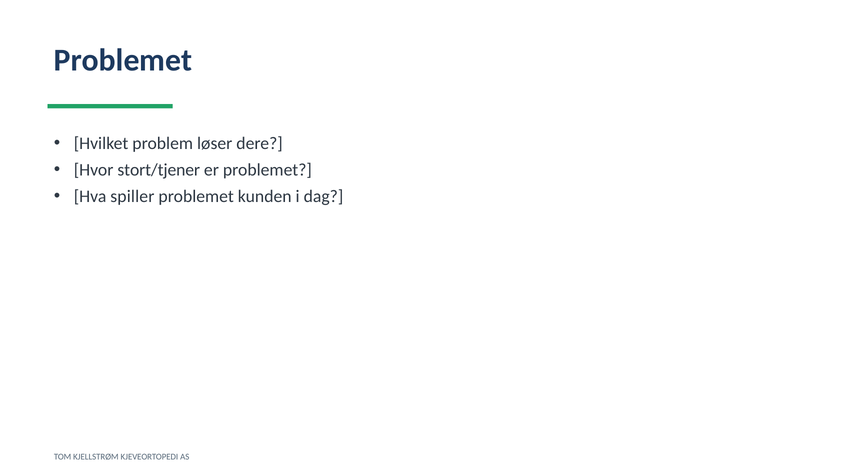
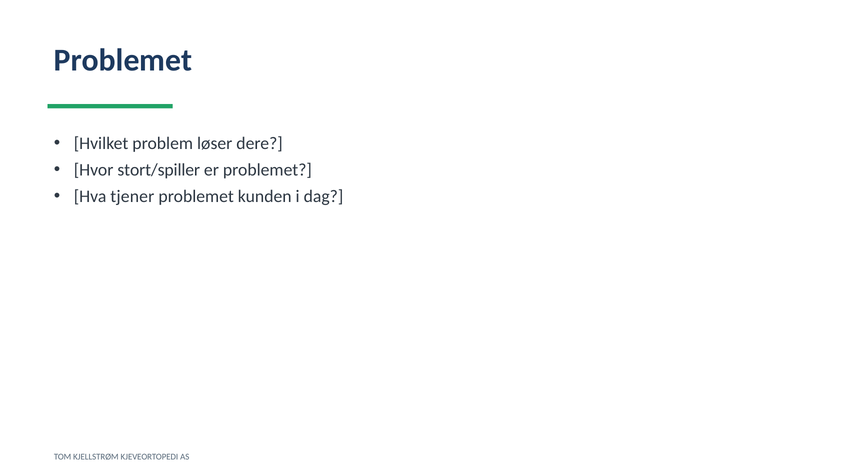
stort/tjener: stort/tjener -> stort/spiller (159, 170)
spiller: spiller -> tjener (132, 196)
